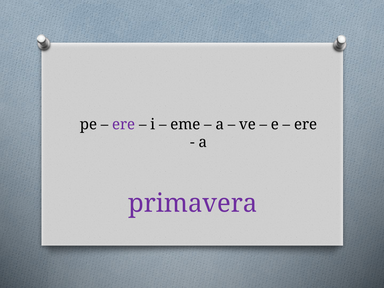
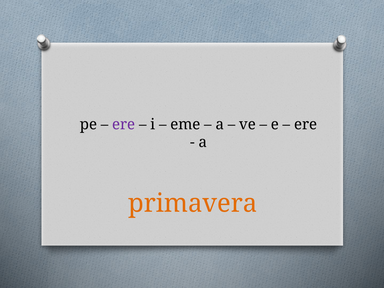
primavera colour: purple -> orange (193, 203)
